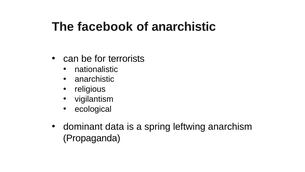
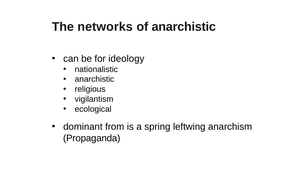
facebook: facebook -> networks (105, 27)
terrorists: terrorists -> ideology (126, 59)
data: data -> from (115, 126)
